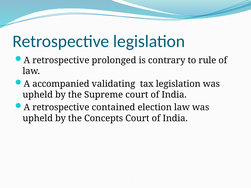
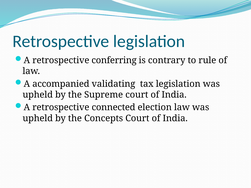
prolonged: prolonged -> conferring (114, 60)
contained: contained -> connected (114, 108)
